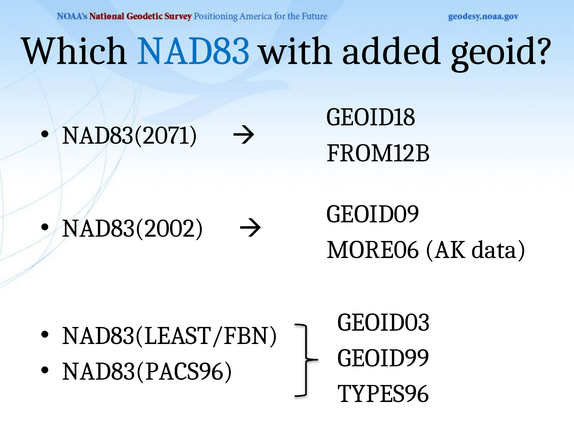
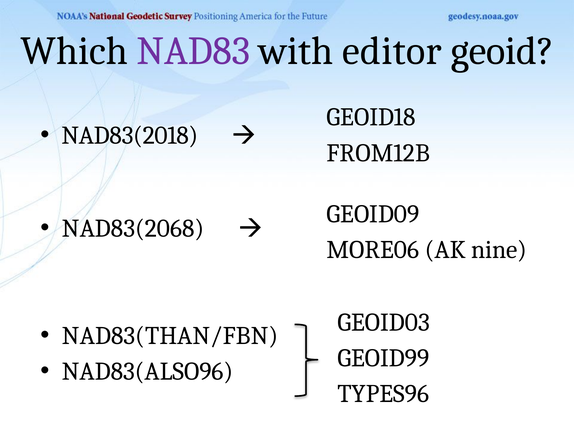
NAD83 colour: blue -> purple (193, 51)
added: added -> editor (392, 51)
NAD83(2071: NAD83(2071 -> NAD83(2018 (130, 135)
NAD83(2002: NAD83(2002 -> NAD83(2068 (133, 228)
data: data -> nine (499, 250)
NAD83(LEAST/FBN: NAD83(LEAST/FBN -> NAD83(THAN/FBN (170, 335)
NAD83(PACS96: NAD83(PACS96 -> NAD83(ALSO96 (148, 371)
